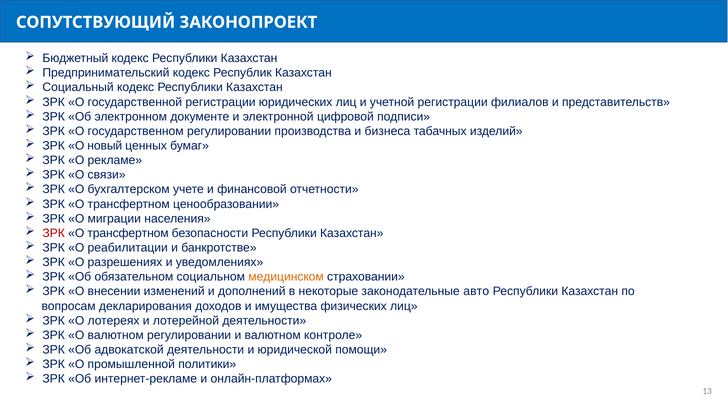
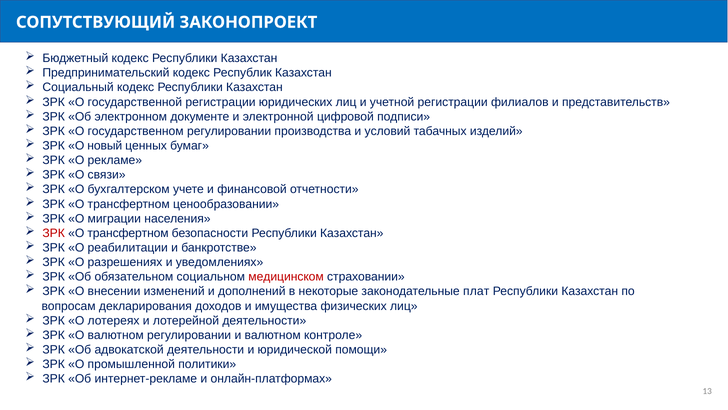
бизнеса: бизнеса -> условий (387, 131)
медицинском colour: orange -> red (286, 277)
авто: авто -> плат (476, 291)
